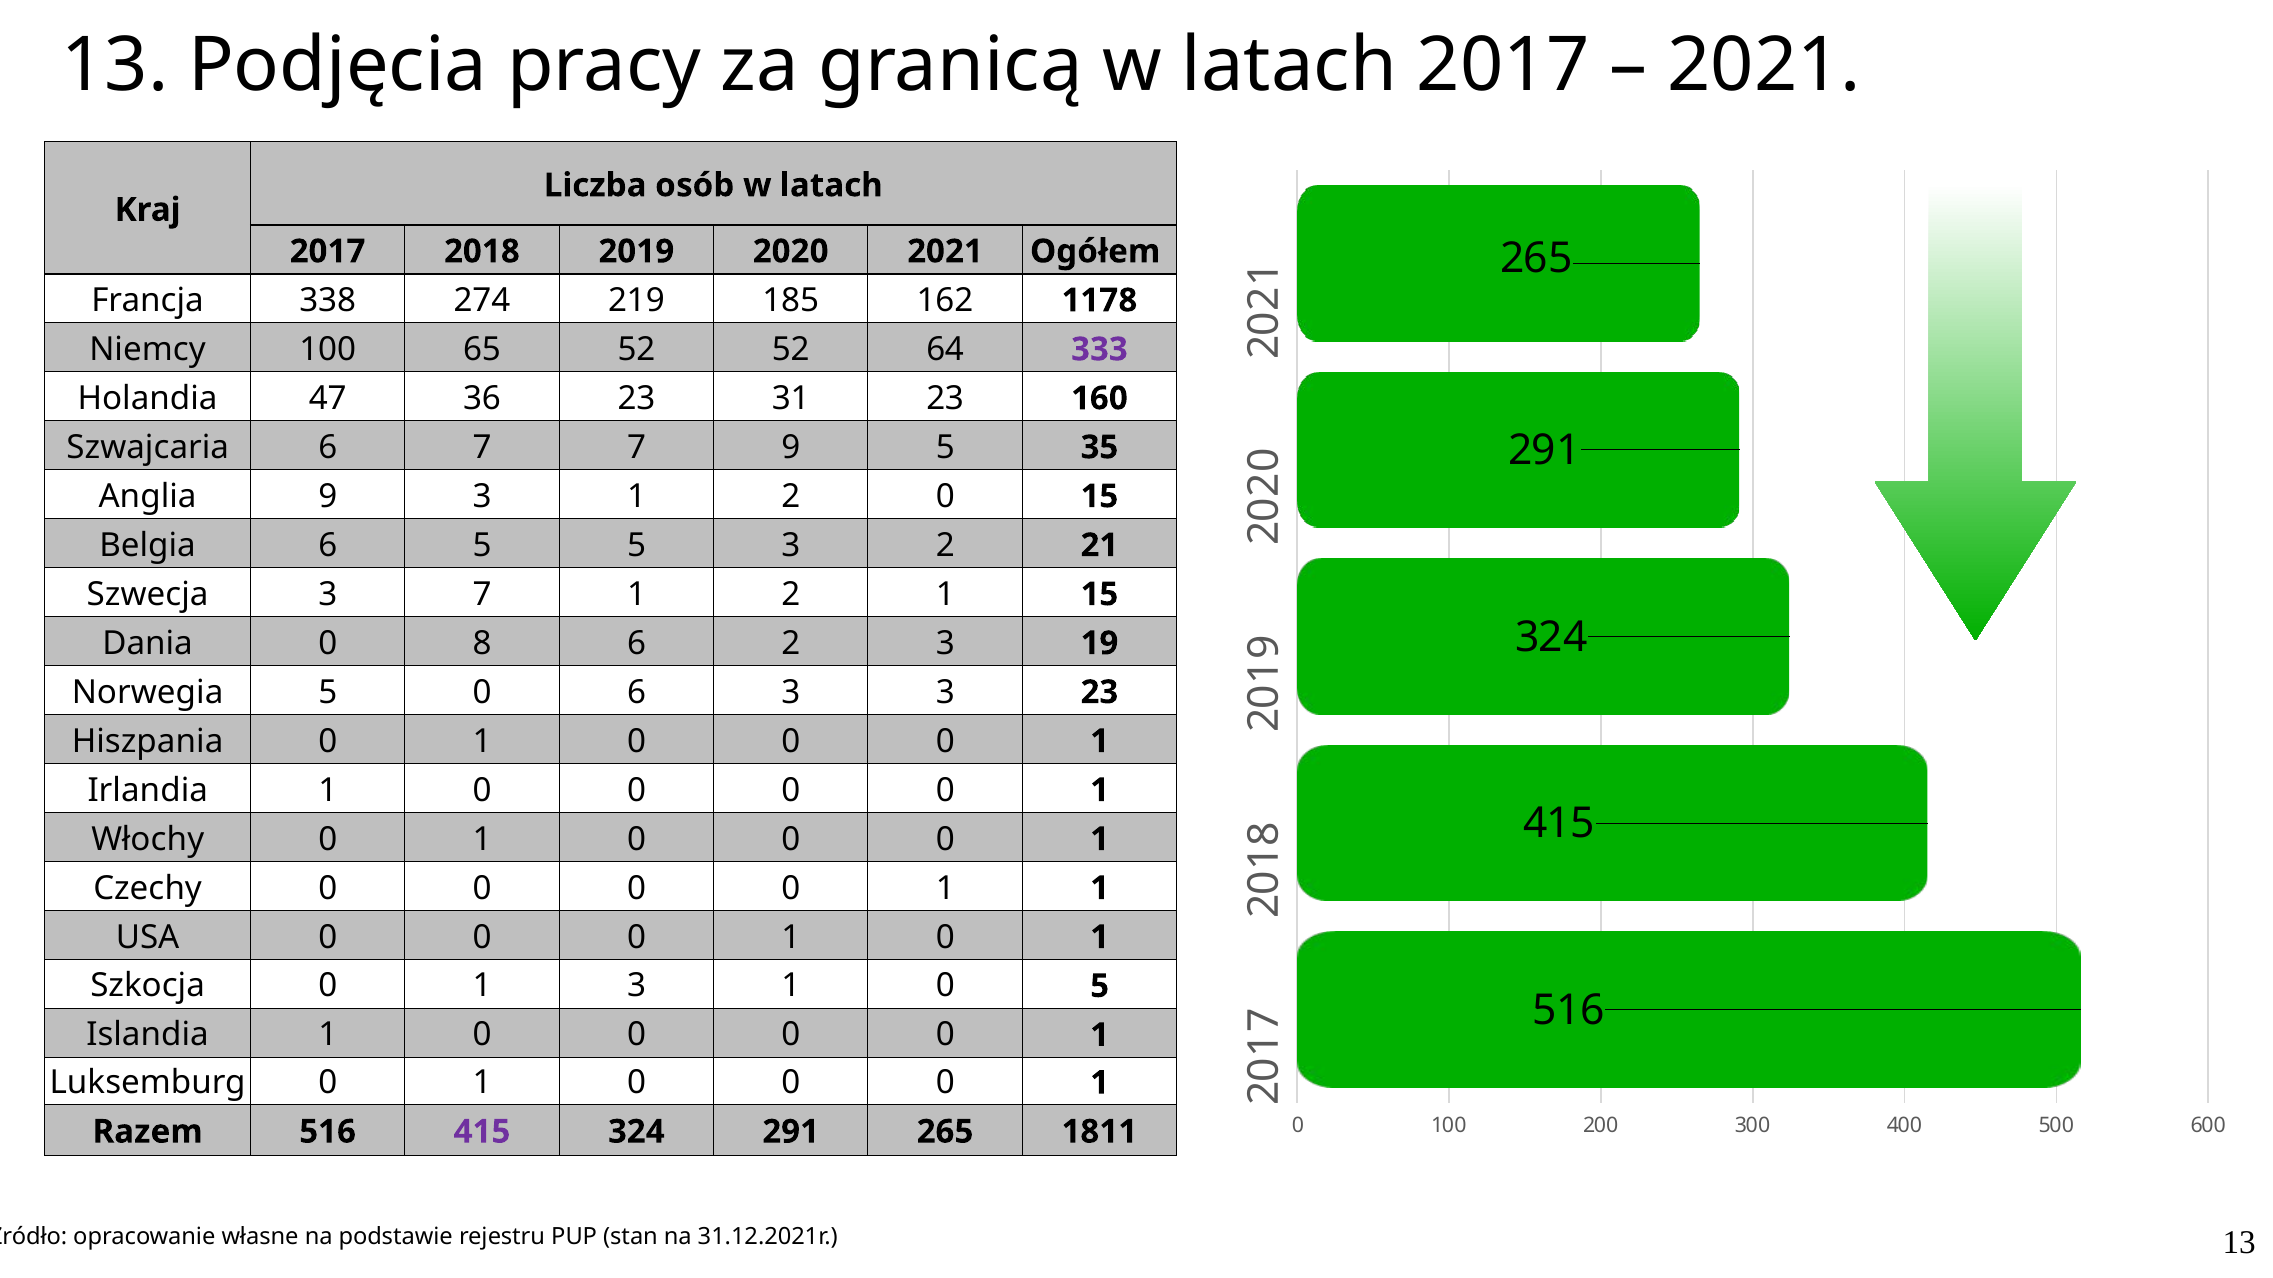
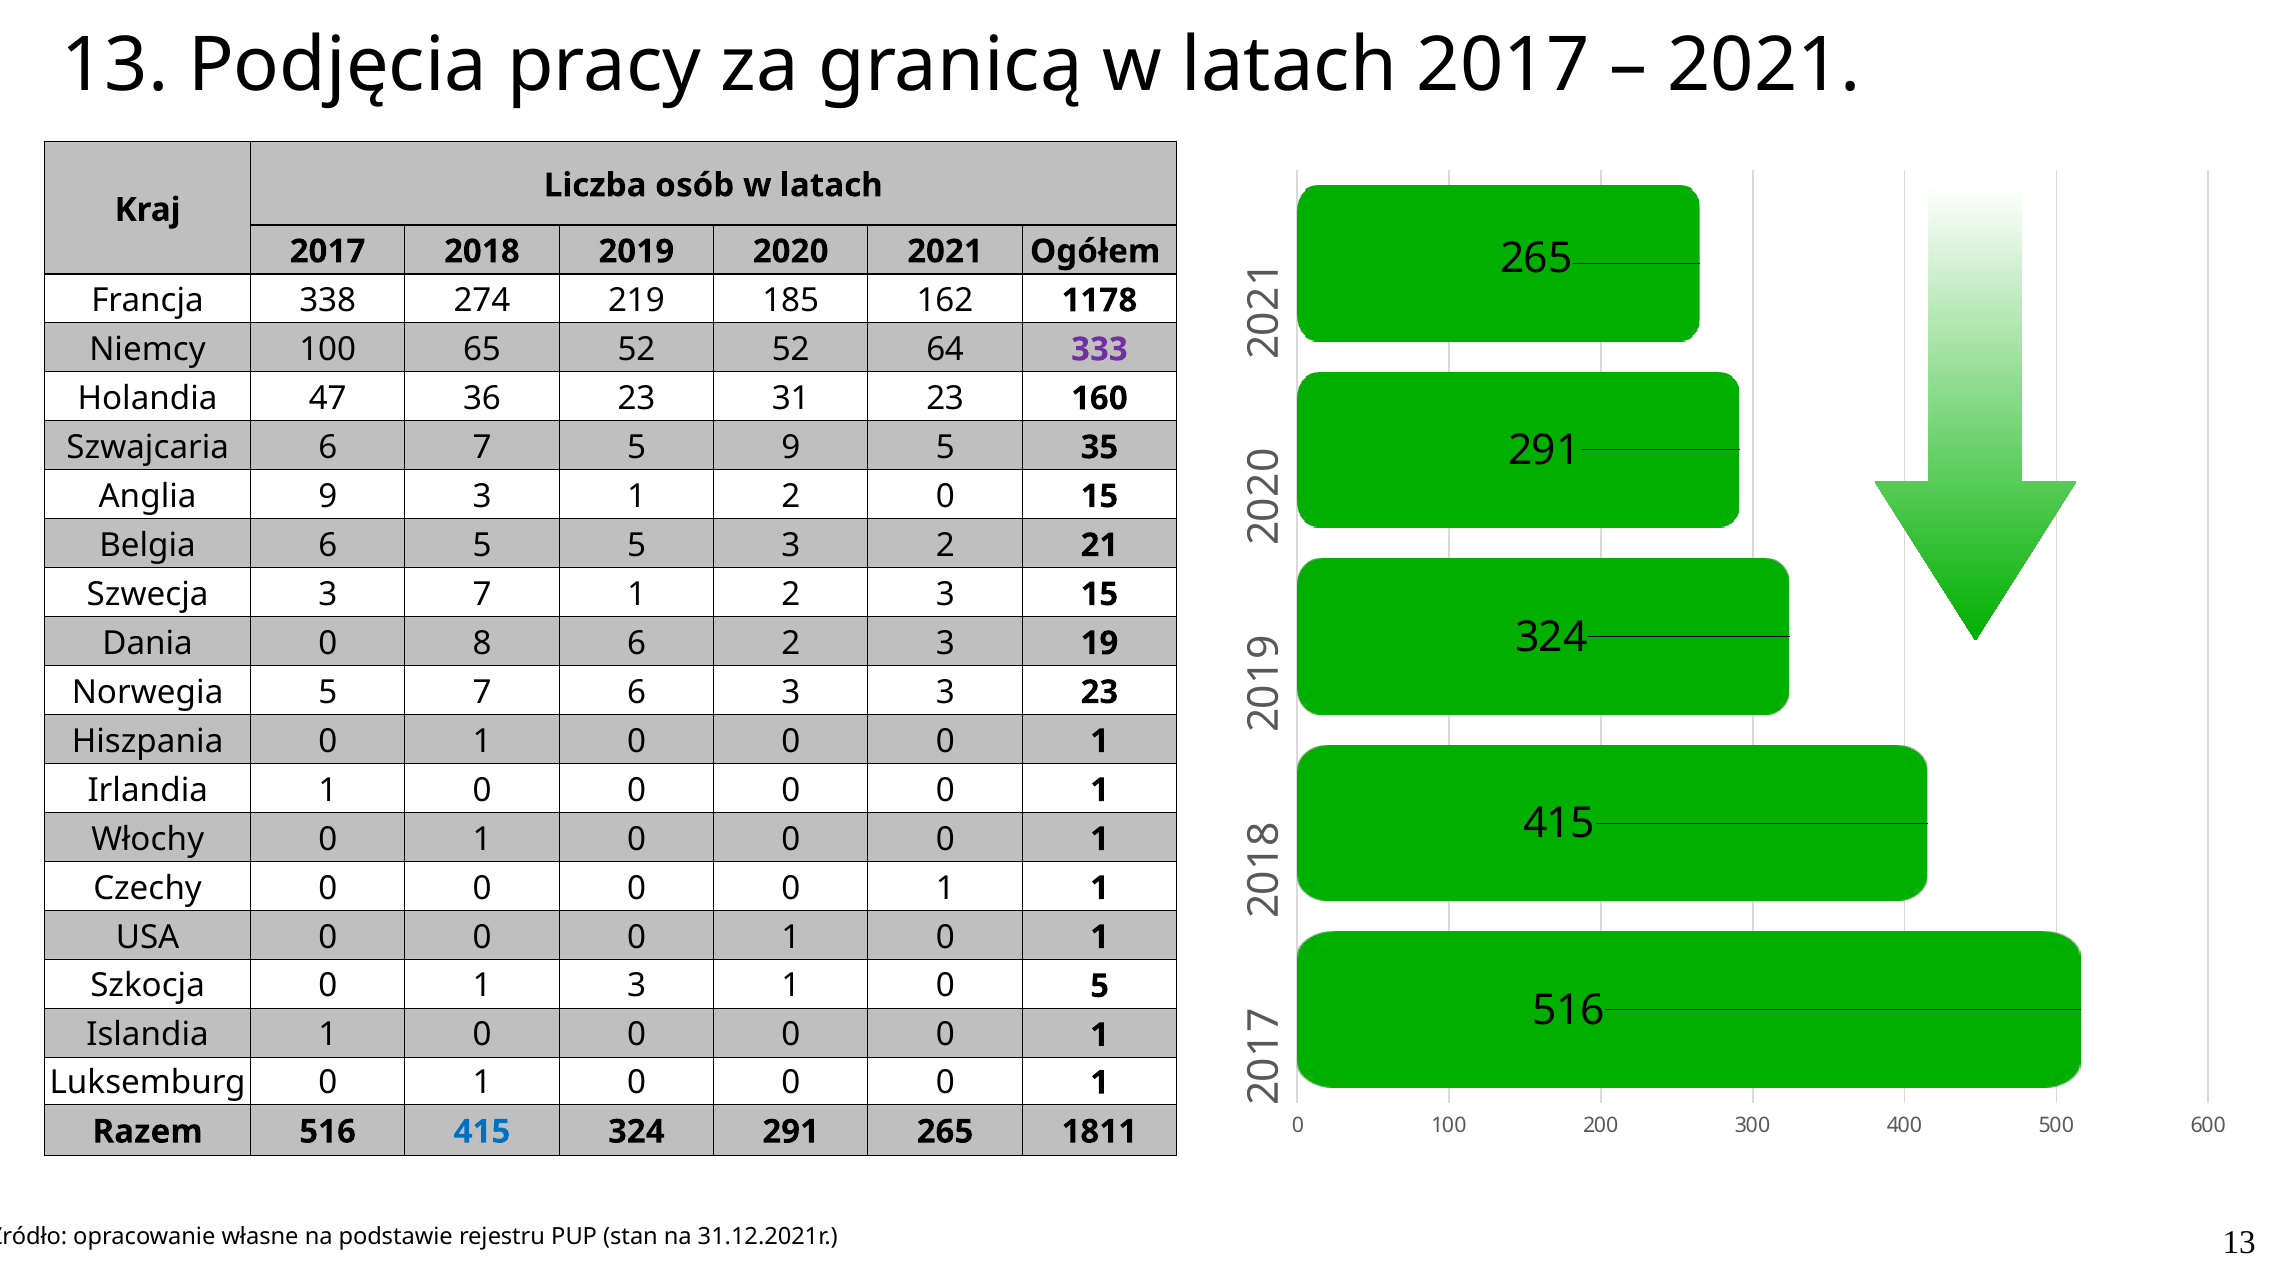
7 7: 7 -> 5 (637, 448)
1 2 1: 1 -> 3 (945, 595)
5 0: 0 -> 7 (482, 692)
415 colour: purple -> blue (482, 1132)
